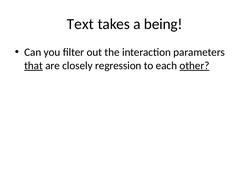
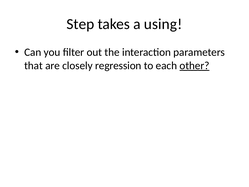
Text: Text -> Step (80, 24)
being: being -> using (163, 24)
that underline: present -> none (34, 66)
